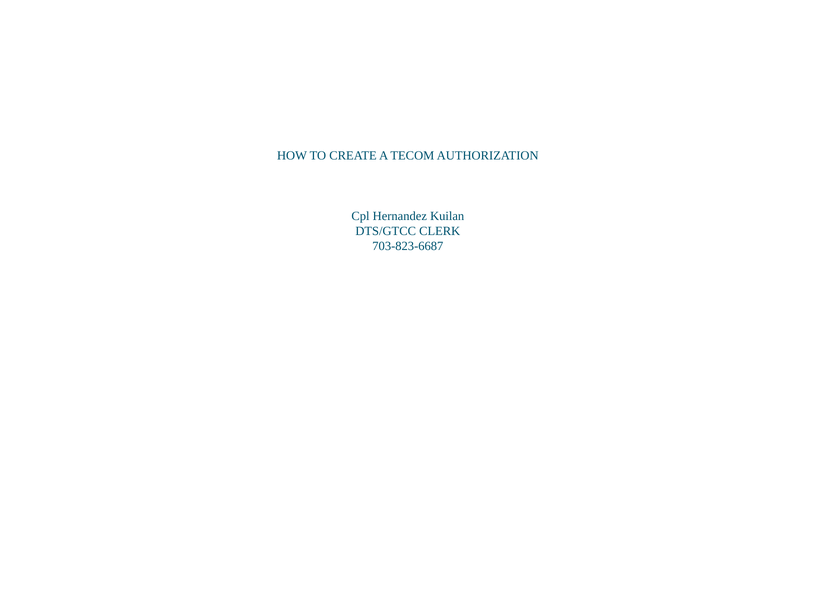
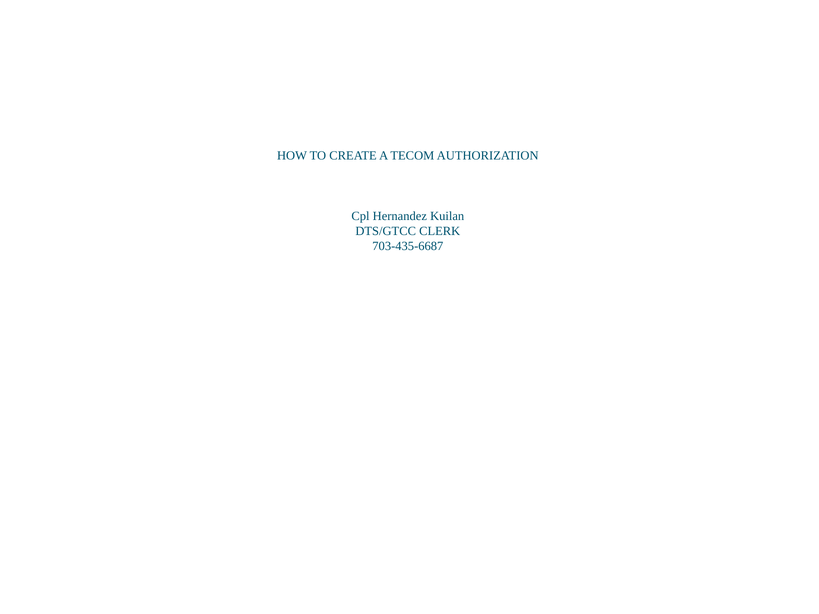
703-823-6687: 703-823-6687 -> 703-435-6687 (408, 246)
